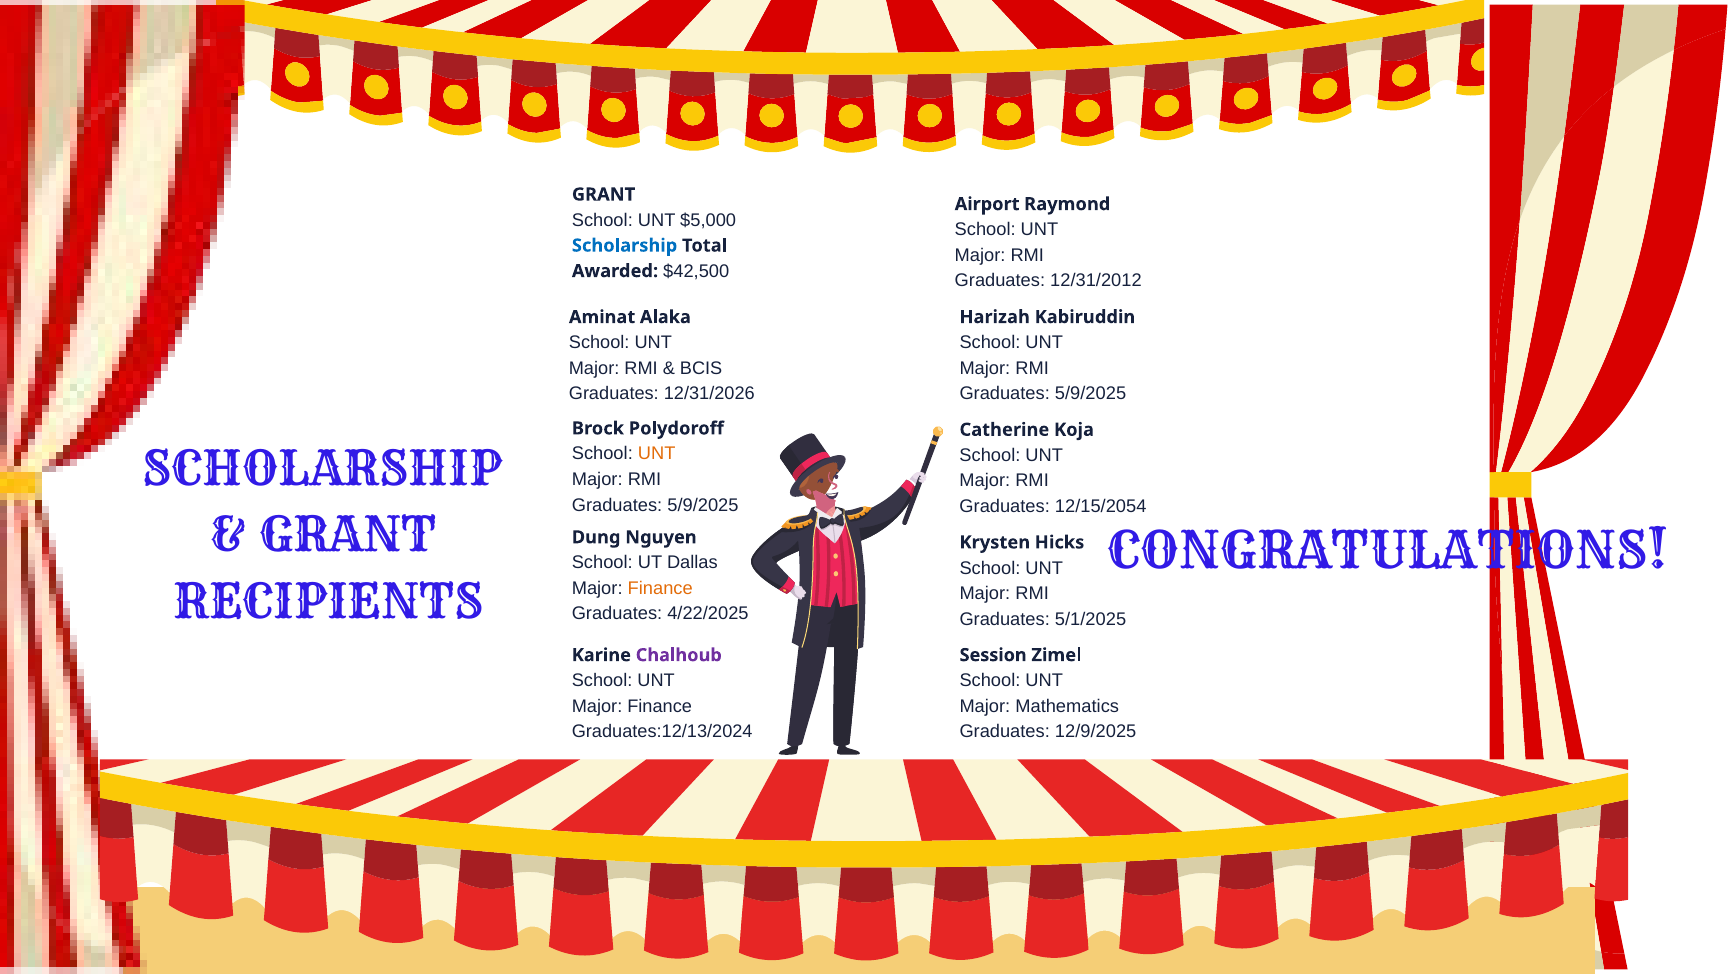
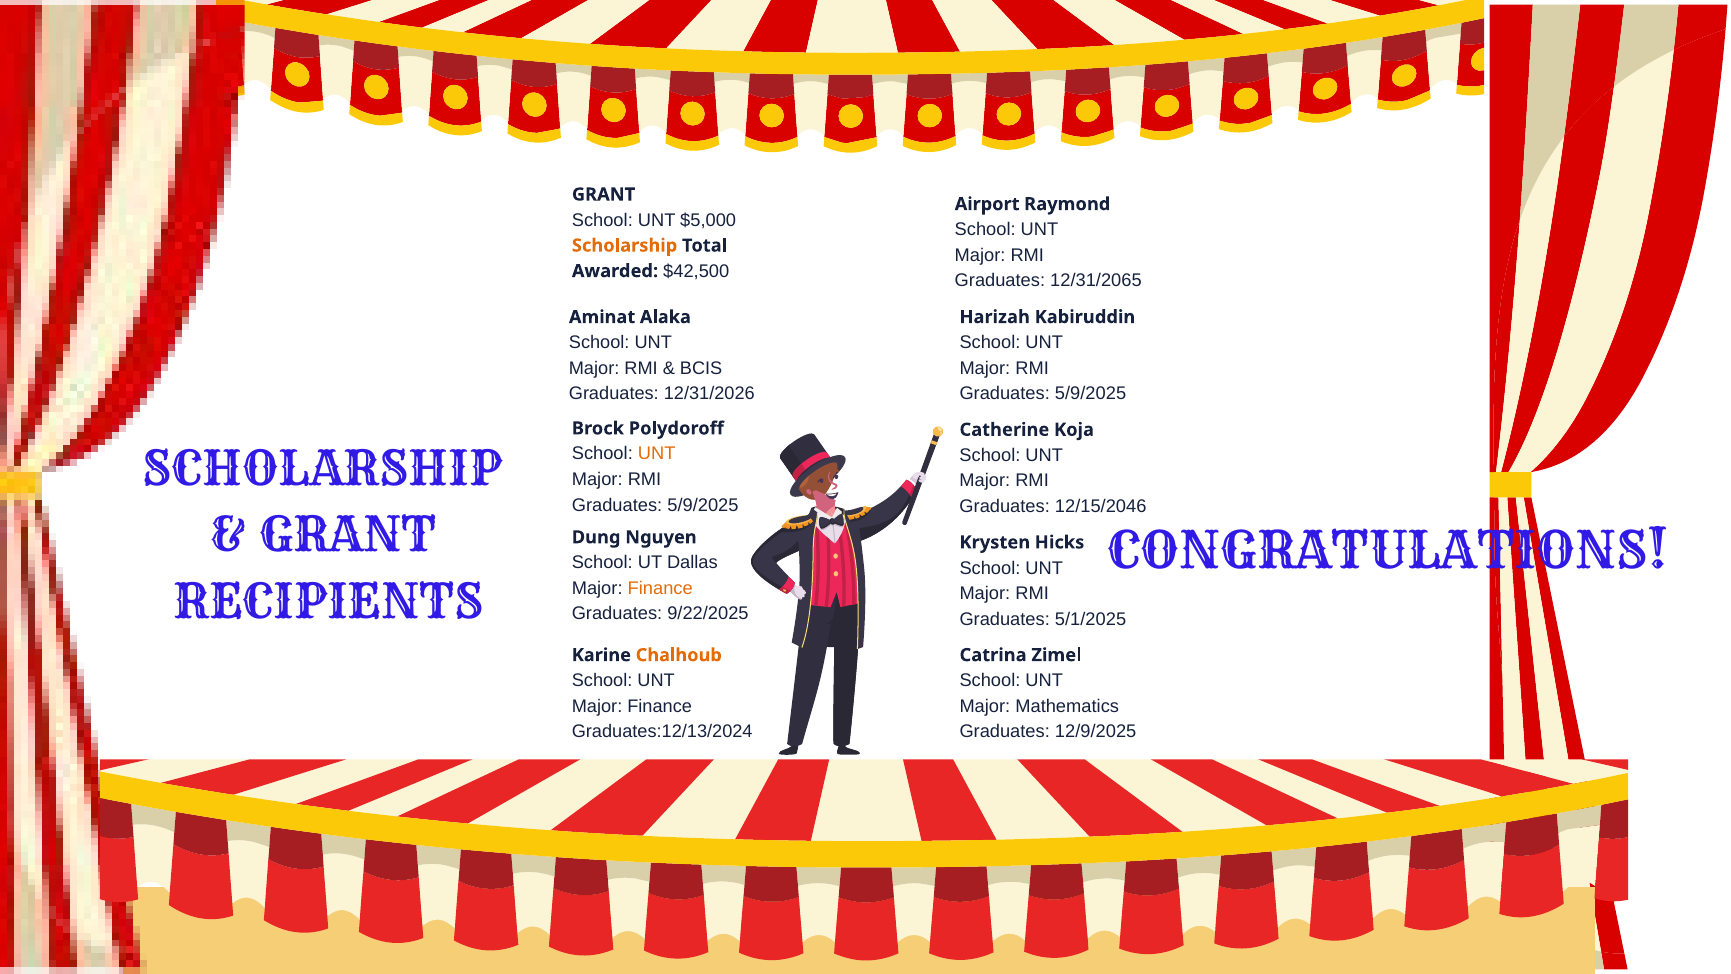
Scholarship colour: blue -> orange (625, 245)
12/31/2012: 12/31/2012 -> 12/31/2065 (1096, 281)
12/15/2054: 12/15/2054 -> 12/15/2046 (1101, 506)
4/22/2025: 4/22/2025 -> 9/22/2025 (708, 614)
Chalhoub colour: purple -> orange (679, 655)
Session: Session -> Catrina (993, 655)
